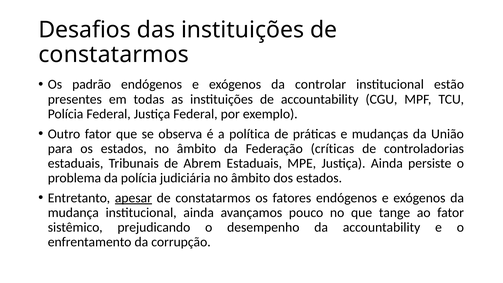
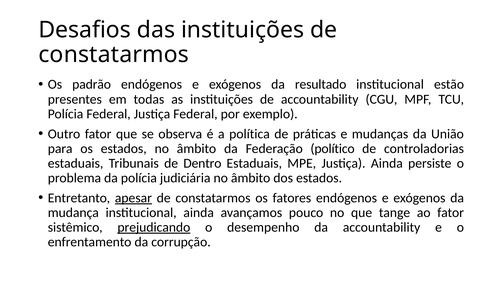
controlar: controlar -> resultado (321, 84)
críticas: críticas -> político (333, 149)
Abrem: Abrem -> Dentro (202, 163)
prejudicando underline: none -> present (154, 227)
